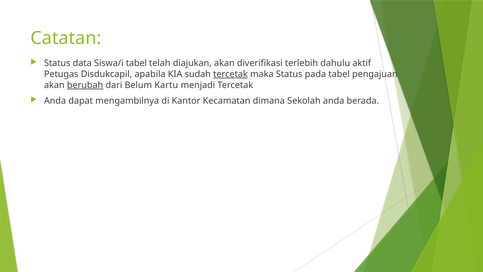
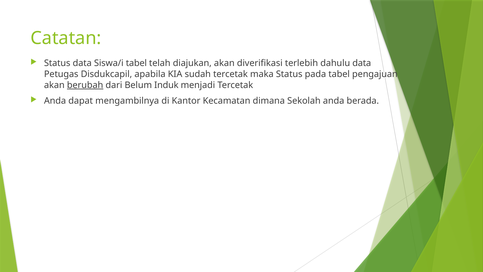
dahulu aktif: aktif -> data (362, 63)
tercetak underline: present -> none (230, 74)
Kartu: Kartu -> Induk (166, 85)
